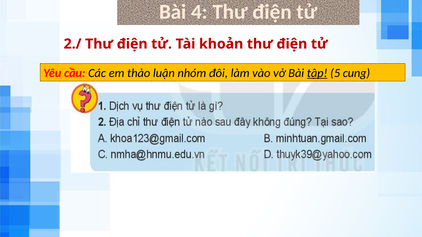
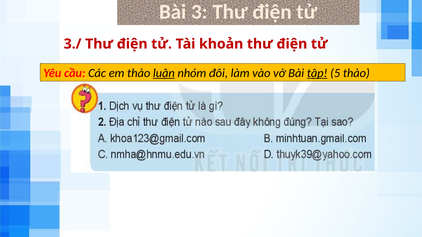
4: 4 -> 3 (200, 12)
2./: 2./ -> 3./ (73, 44)
luận underline: none -> present (164, 73)
5 cung: cung -> thảo (356, 73)
